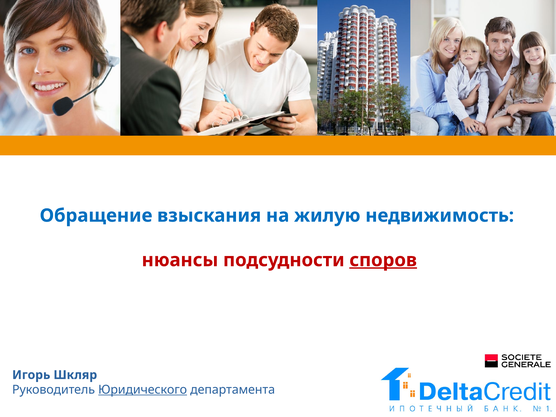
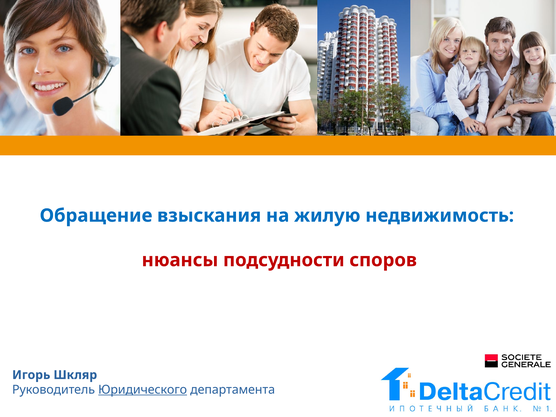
споров underline: present -> none (383, 260)
